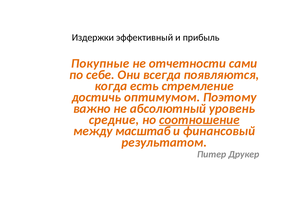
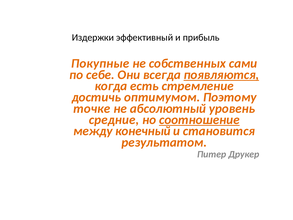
отчетности: отчетности -> собственных (187, 63)
появляются underline: none -> present (221, 75)
важно: важно -> точке (92, 108)
масштаб: масштаб -> конечный (143, 131)
финансовый: финансовый -> становится (219, 131)
